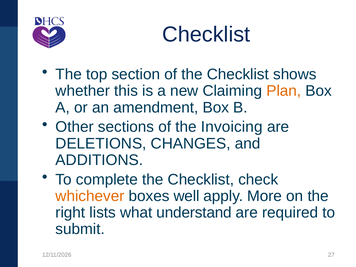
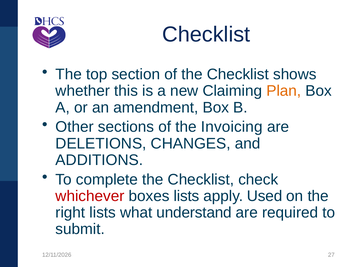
whichever colour: orange -> red (90, 196)
boxes well: well -> lists (187, 196)
More: More -> Used (265, 196)
